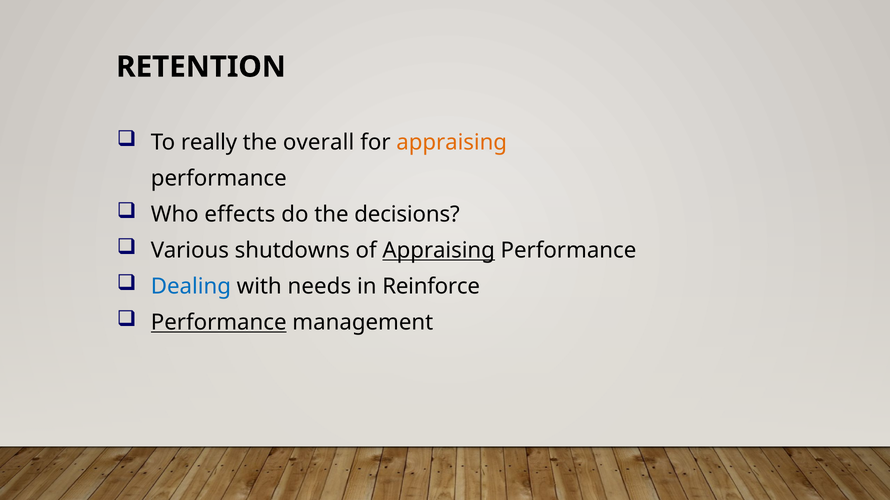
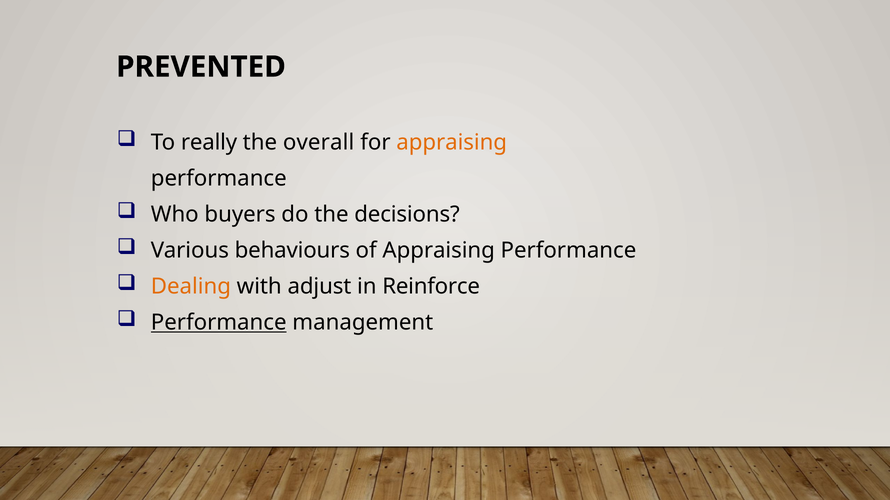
RETENTION: RETENTION -> PREVENTED (201, 67)
effects: effects -> buyers (240, 215)
shutdowns: shutdowns -> behaviours (292, 251)
Appraising underline: present -> none (439, 251)
Dealing colour: blue -> orange (191, 287)
needs: needs -> adjust (319, 287)
